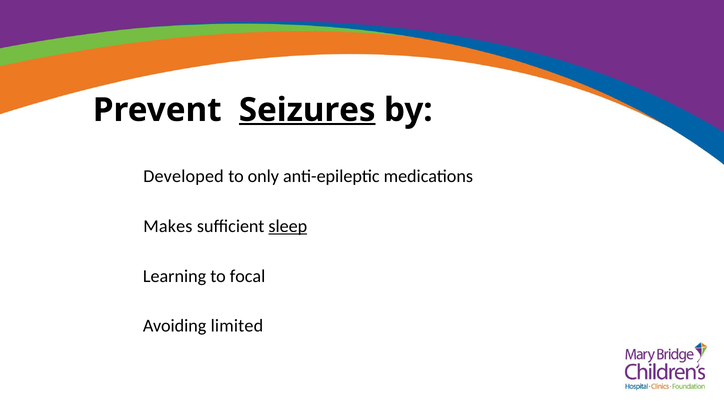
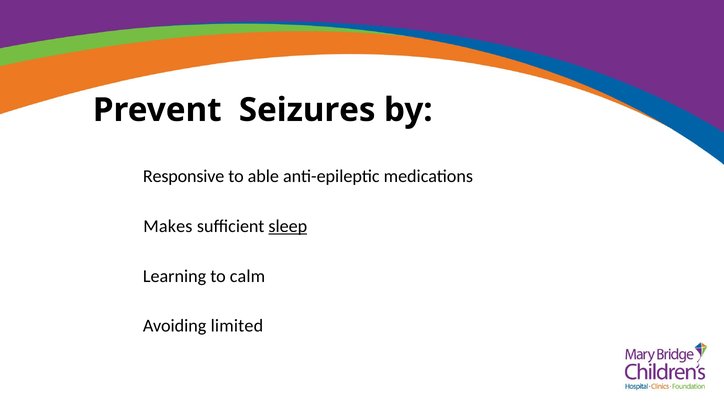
Seizures underline: present -> none (307, 110)
Developed: Developed -> Responsive (184, 176)
only: only -> able (263, 176)
focal: focal -> calm (247, 276)
